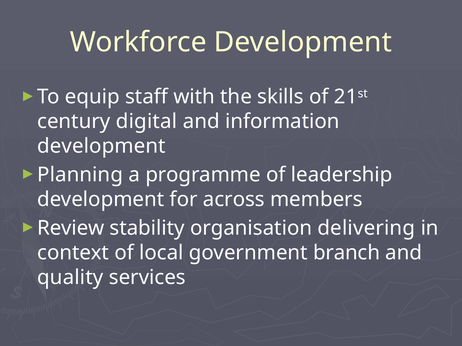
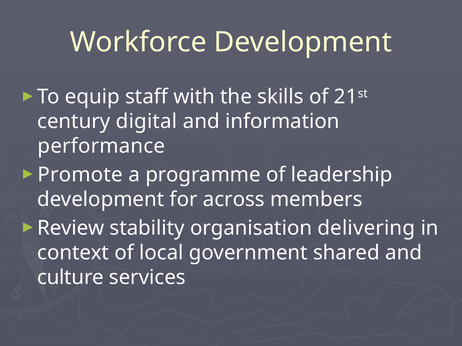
development: development -> performance (101, 146)
Planning: Planning -> Promote (80, 175)
branch: branch -> shared (346, 253)
quality: quality -> culture (70, 278)
